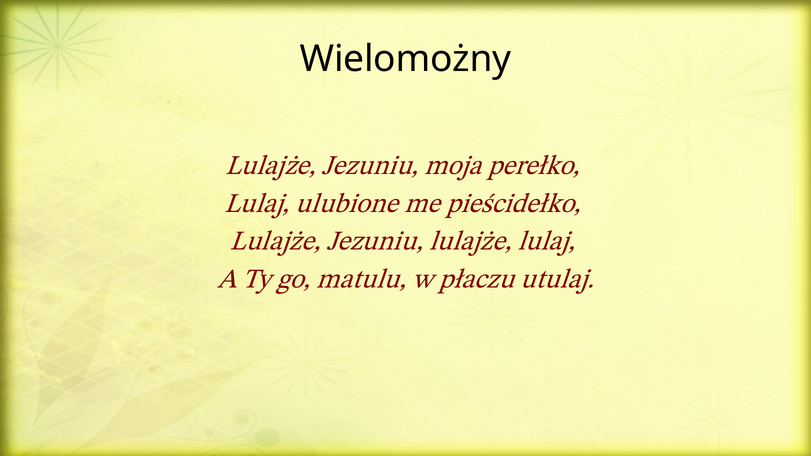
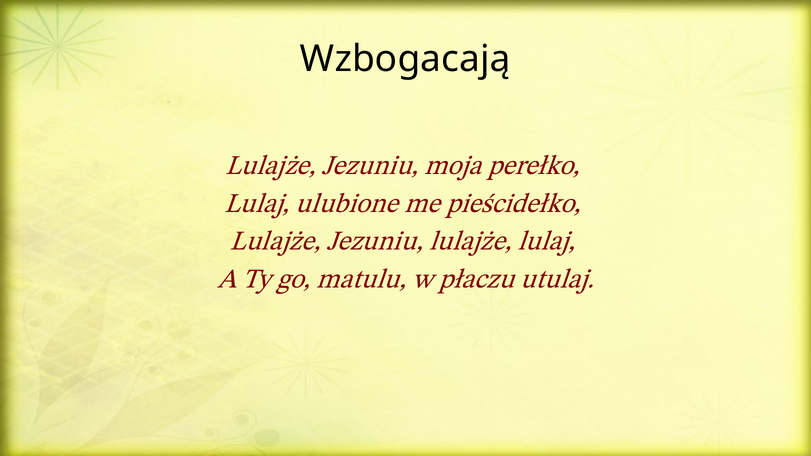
Wielomożny: Wielomożny -> Wzbogacają (405, 59)
